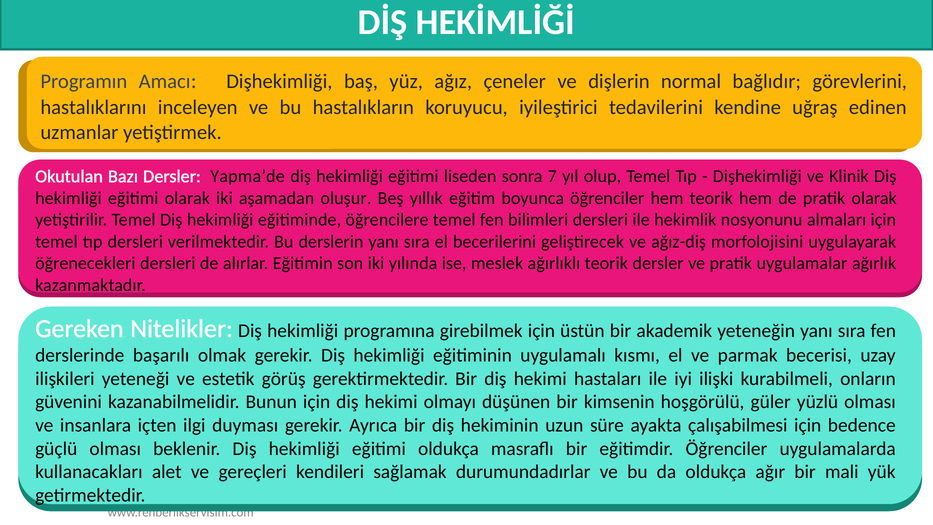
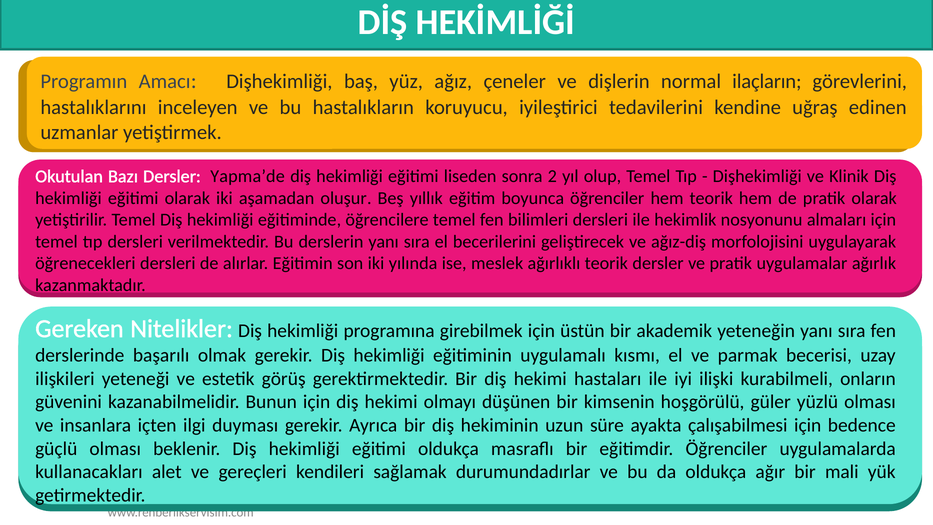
bağlıdır: bağlıdır -> ilaçların (767, 81)
7: 7 -> 2 (552, 176)
